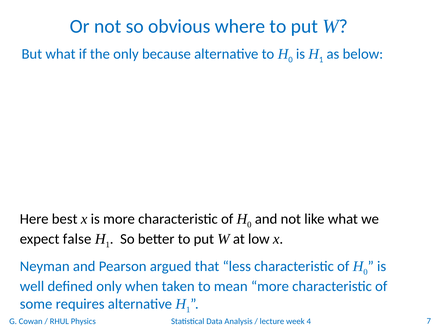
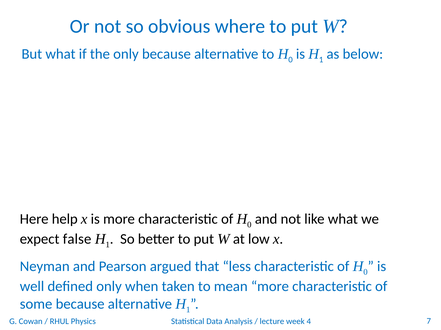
best: best -> help (65, 219)
some requires: requires -> because (80, 305)
